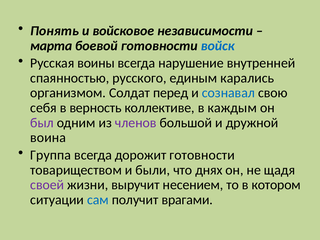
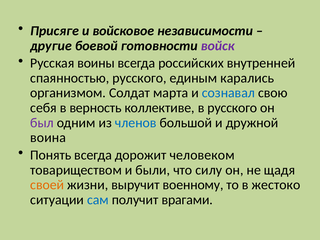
Понять: Понять -> Присяге (55, 31)
марта: марта -> другие (51, 46)
войск colour: blue -> purple (218, 46)
нарушение: нарушение -> российских (191, 63)
перед: перед -> марта (171, 93)
в каждым: каждым -> русского (232, 108)
членов colour: purple -> blue (136, 123)
Группа: Группа -> Понять (51, 155)
дорожит готовности: готовности -> человеком (202, 155)
днях: днях -> силу (209, 170)
своей colour: purple -> orange (47, 185)
несением: несением -> военному (193, 185)
котором: котором -> жестоко (276, 185)
